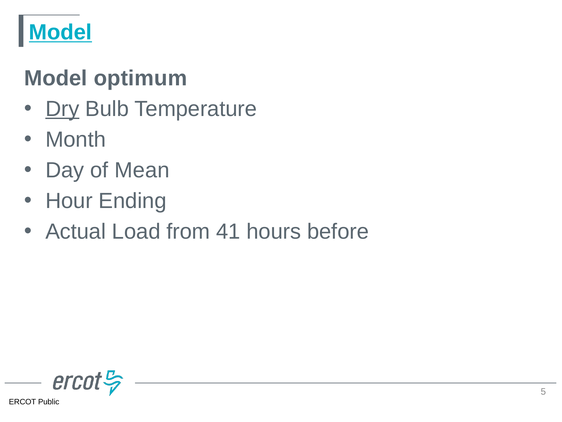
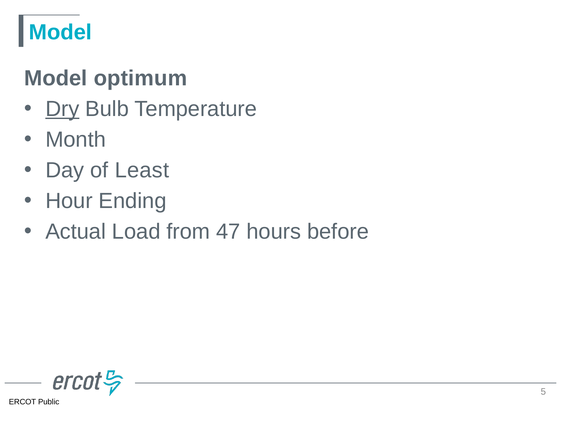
Model underline: present -> none (60, 32)
Mean: Mean -> Least (142, 170)
41: 41 -> 47 (228, 231)
